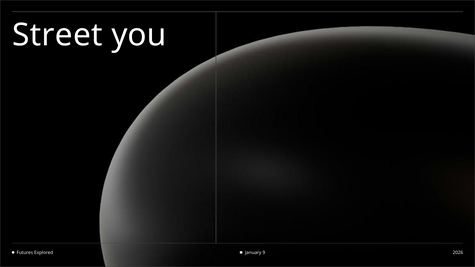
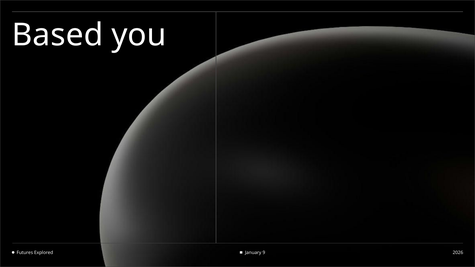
Street: Street -> Based (58, 35)
